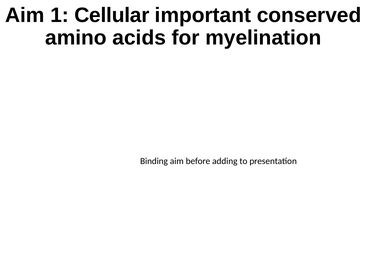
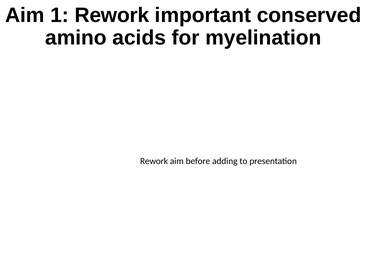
1 Cellular: Cellular -> Rework (112, 15)
Binding: Binding -> Rework (154, 161)
